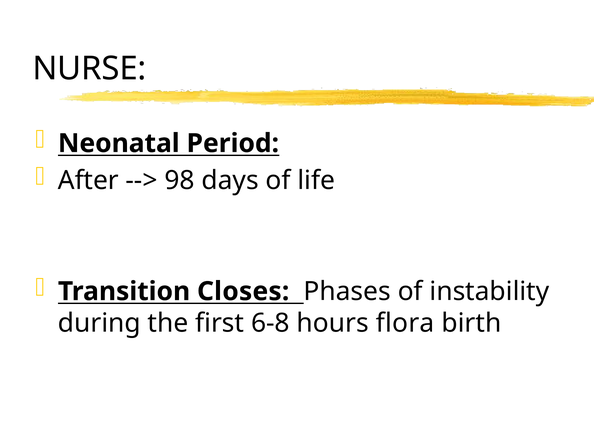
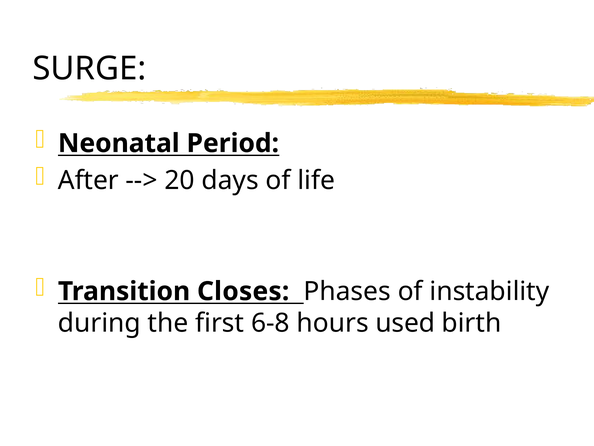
NURSE: NURSE -> SURGE (89, 69)
98: 98 -> 20 (180, 180)
flora: flora -> used (405, 323)
